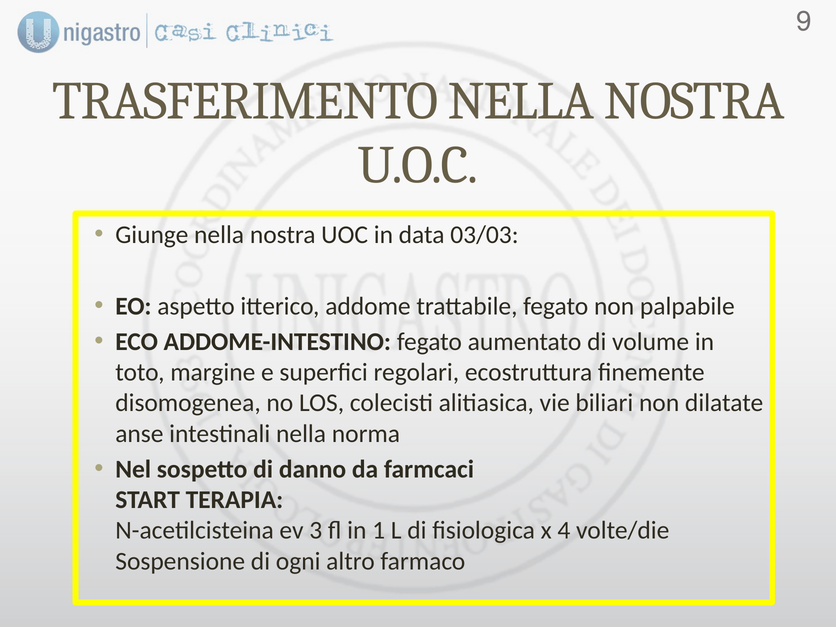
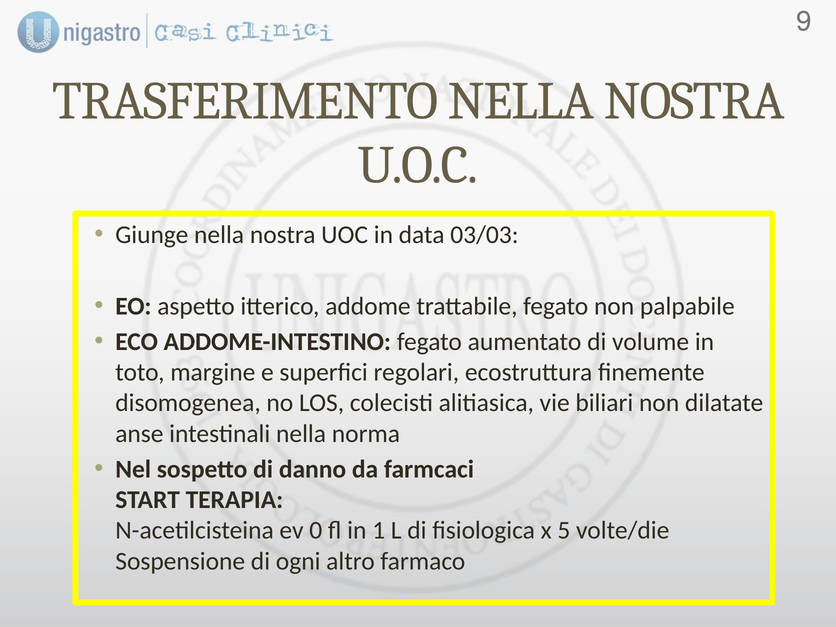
3: 3 -> 0 (316, 531)
4: 4 -> 5 (564, 531)
